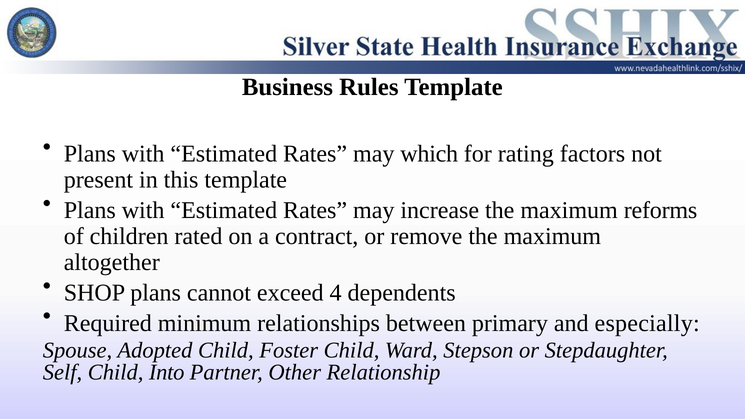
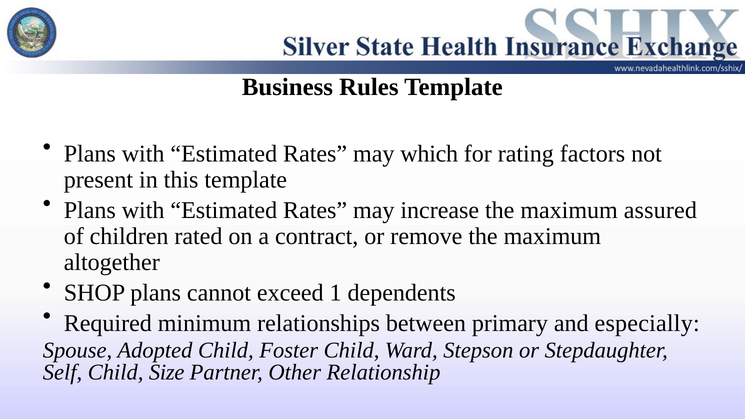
reforms: reforms -> assured (660, 210)
4: 4 -> 1 (336, 293)
Into: Into -> Size (167, 372)
